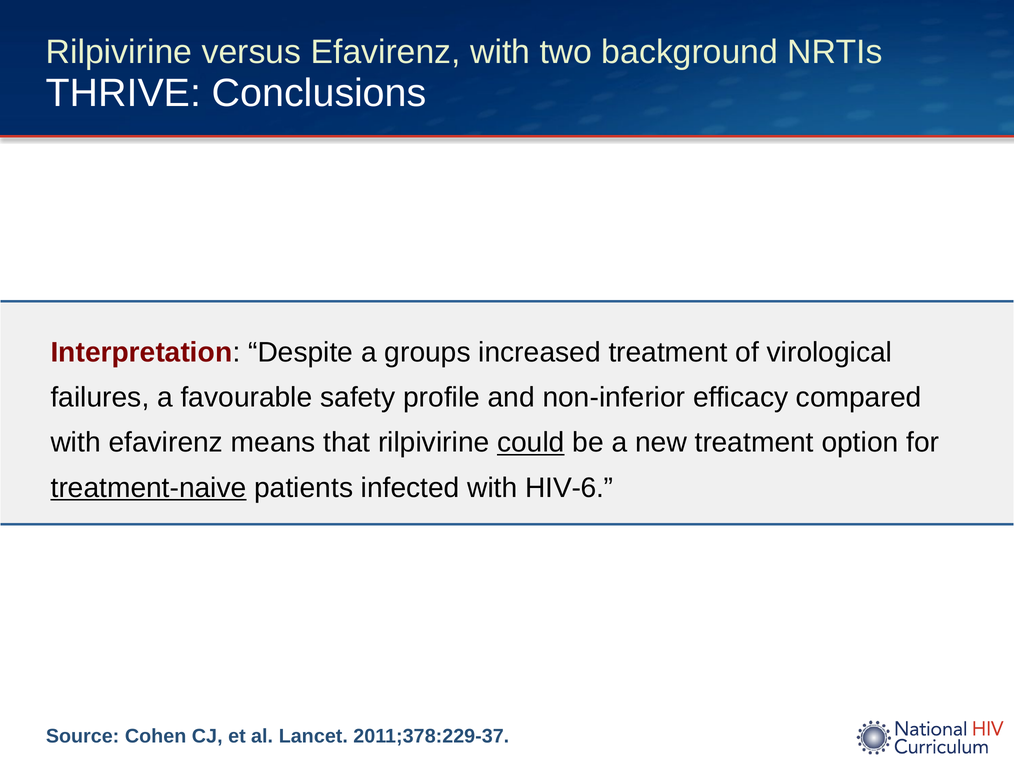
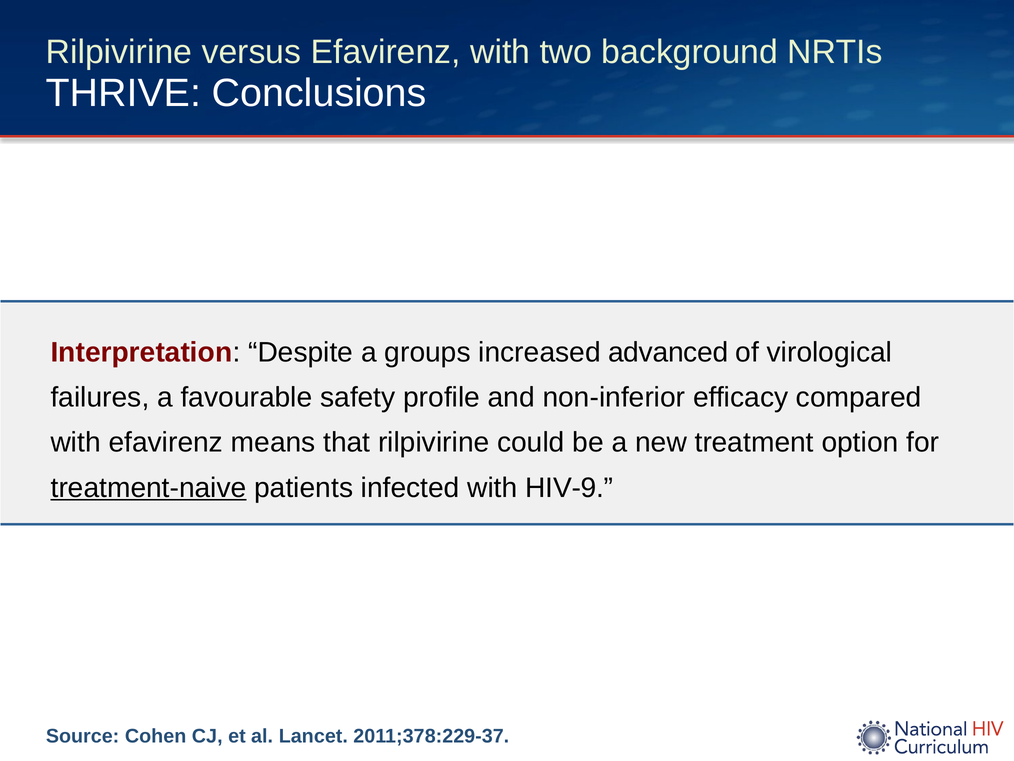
increased treatment: treatment -> advanced (668, 352)
could underline: present -> none (531, 442)
HIV-6: HIV-6 -> HIV-9 (569, 487)
